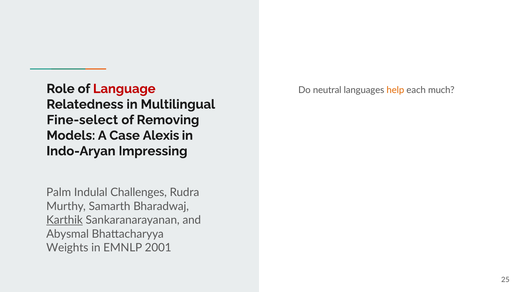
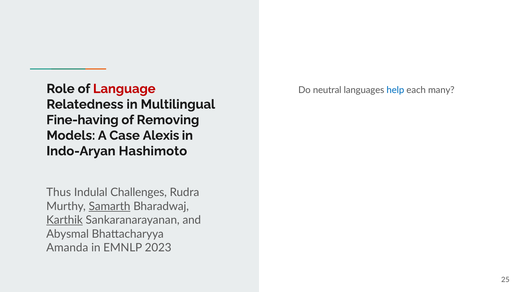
help colour: orange -> blue (395, 90)
much: much -> many (441, 90)
Fine-select: Fine-select -> Fine-having (82, 120)
Impressing: Impressing -> Hashimoto (153, 151)
Palm: Palm -> Thus (59, 192)
Samarth underline: none -> present (110, 206)
Weights: Weights -> Amanda (67, 247)
2001: 2001 -> 2023 (158, 247)
